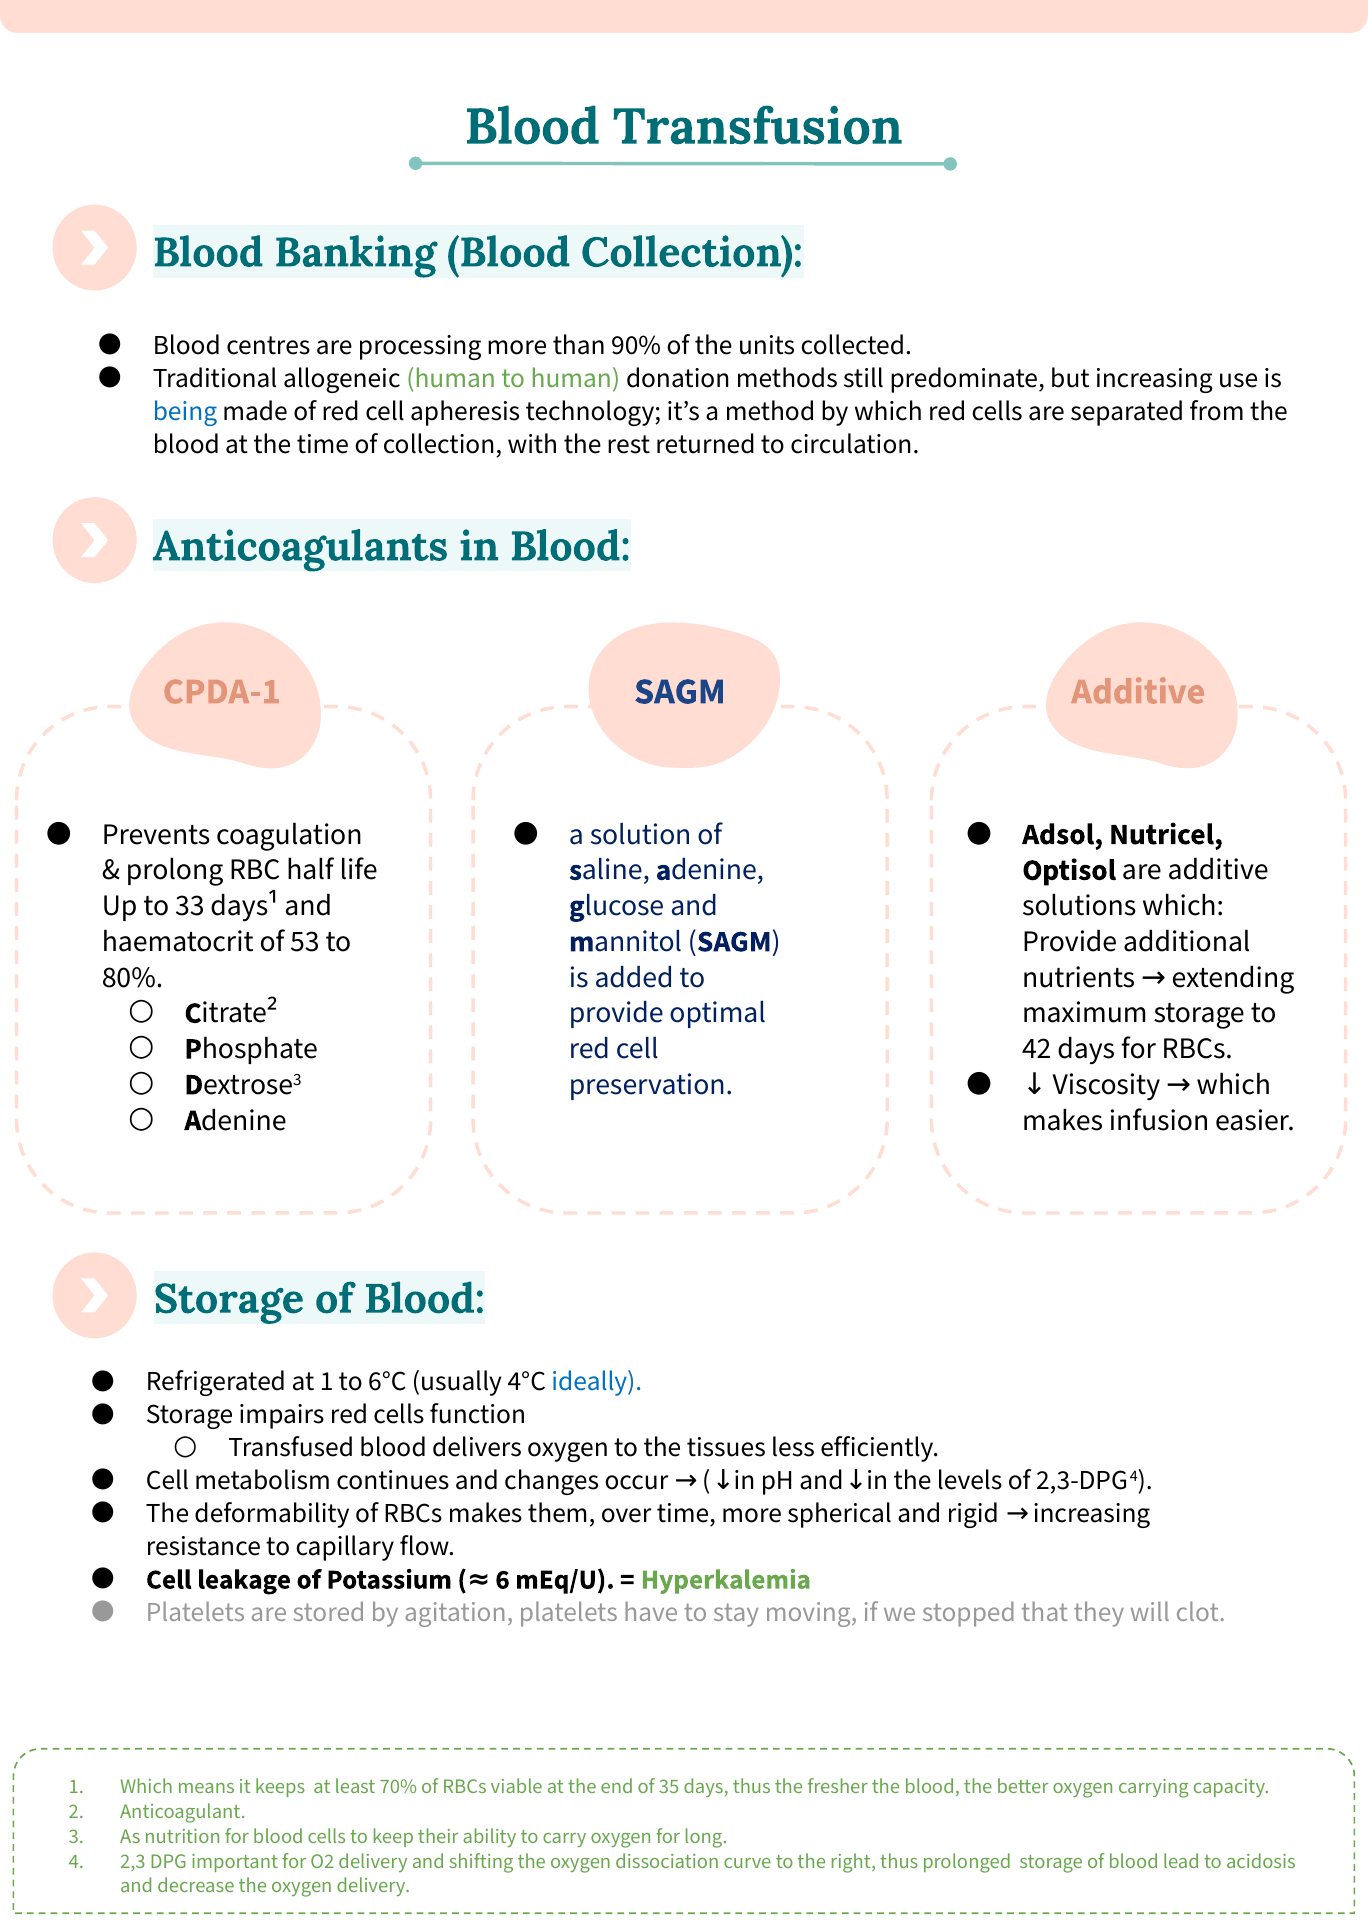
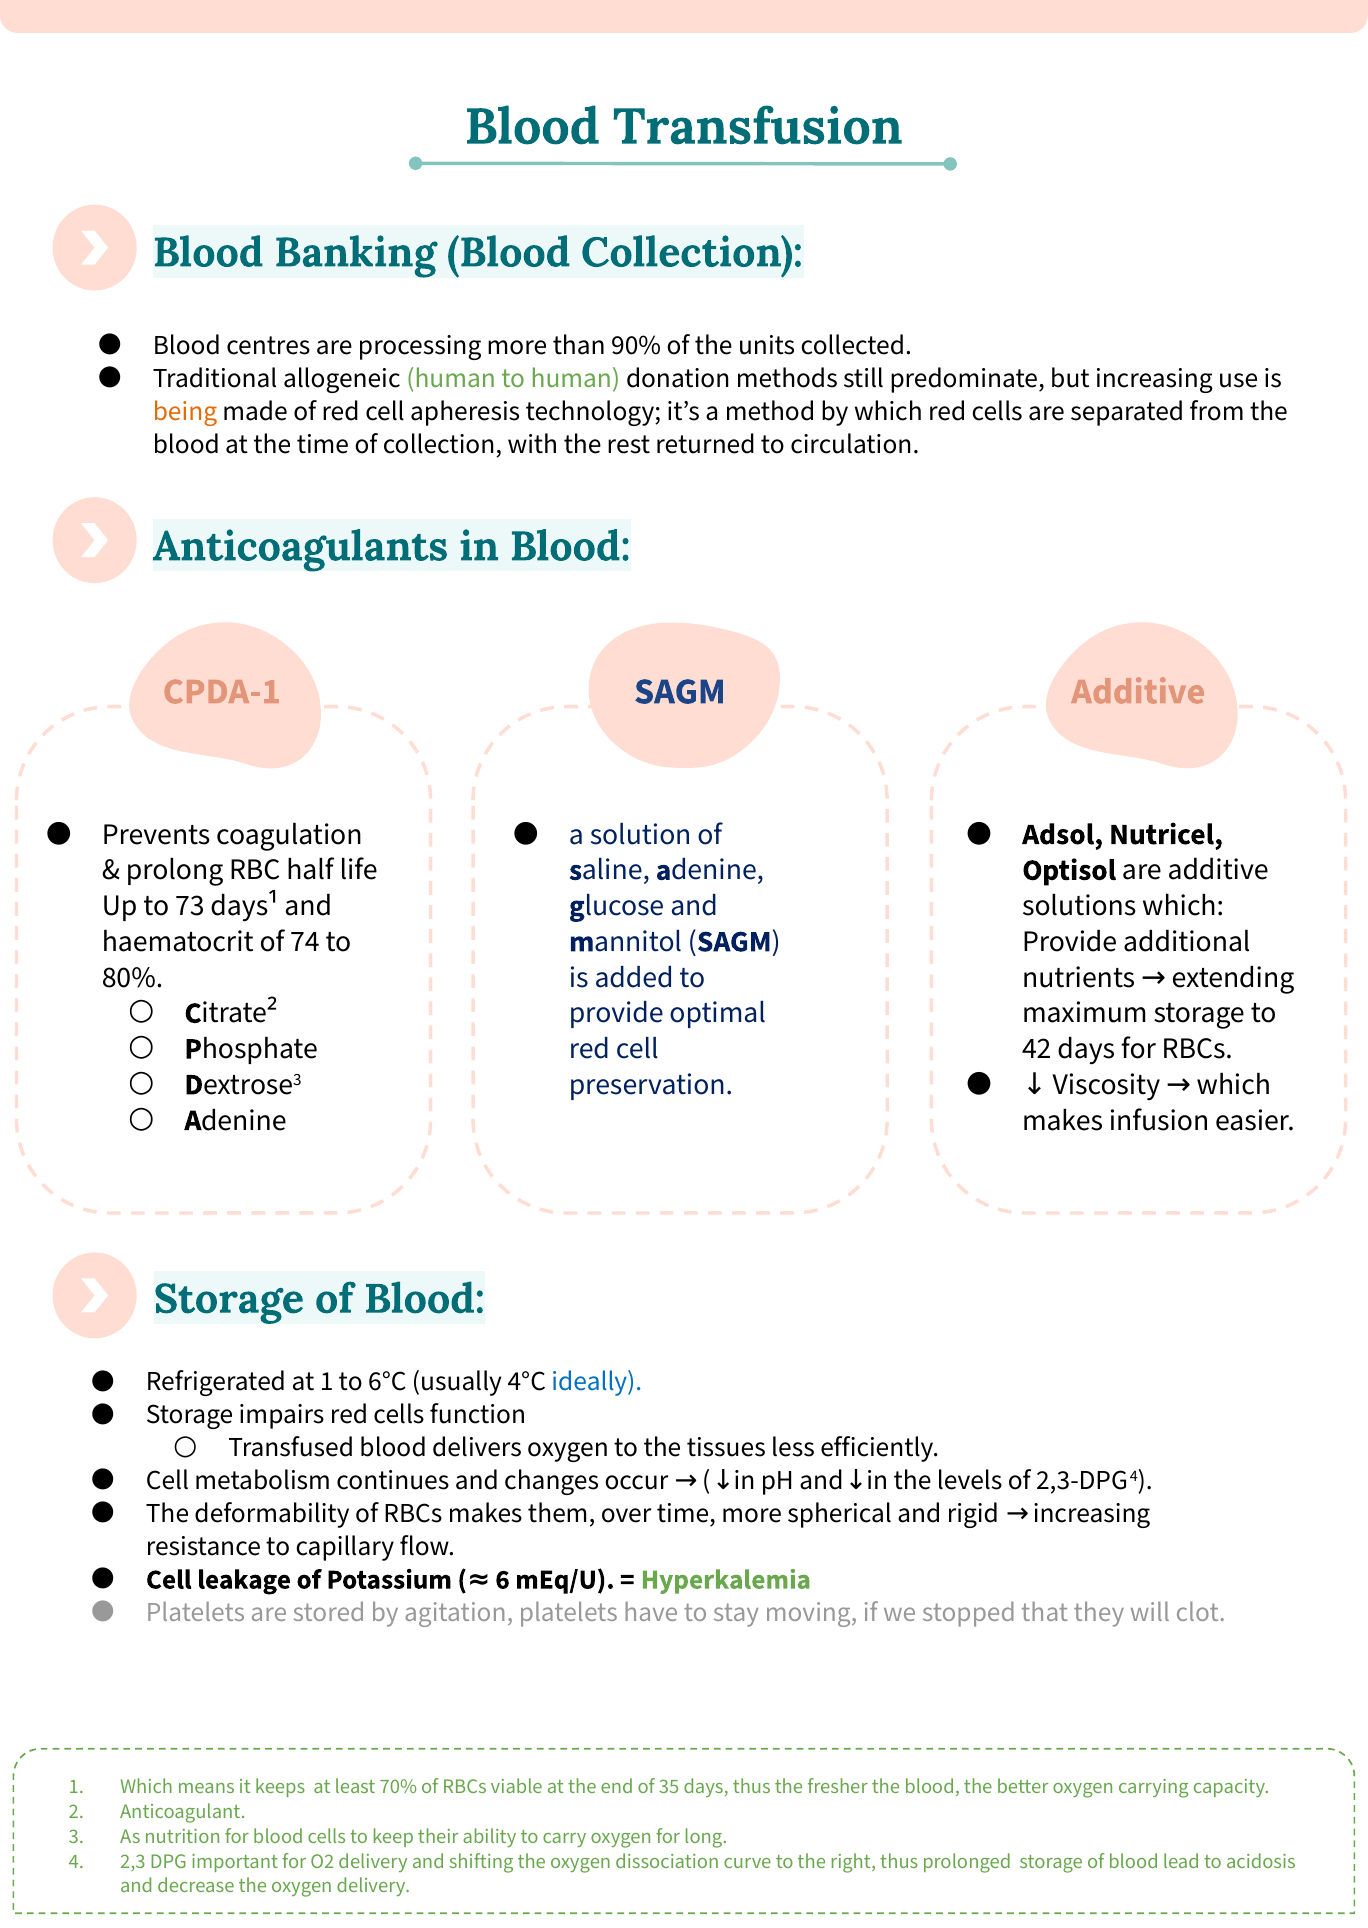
being colour: blue -> orange (185, 411)
33: 33 -> 73 (190, 906)
53: 53 -> 74 (305, 942)
